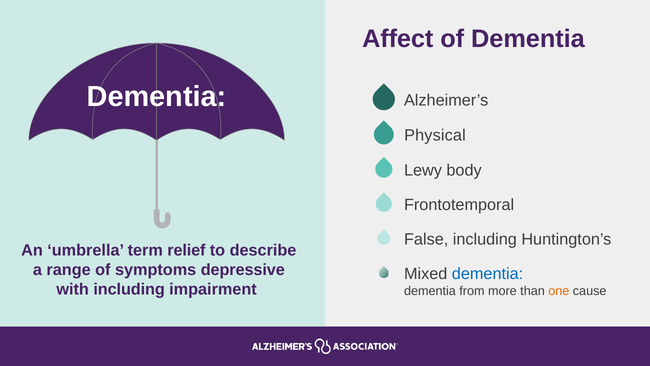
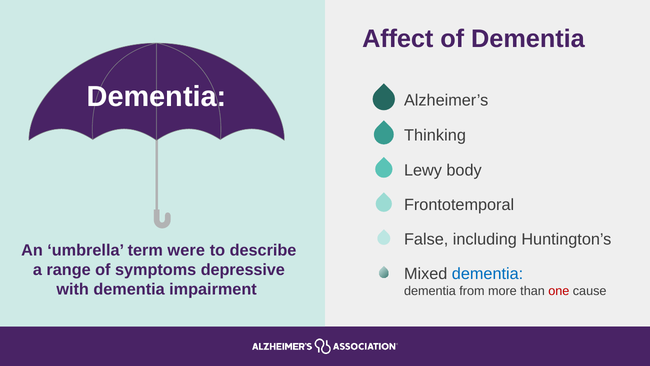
Physical: Physical -> Thinking (435, 135)
relief: relief -> were (186, 250)
with including: including -> dementia (129, 289)
one colour: orange -> red (559, 291)
